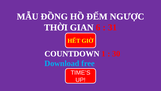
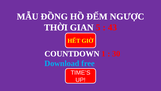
6: 6 -> 5 (98, 27)
31: 31 -> 43 (112, 27)
